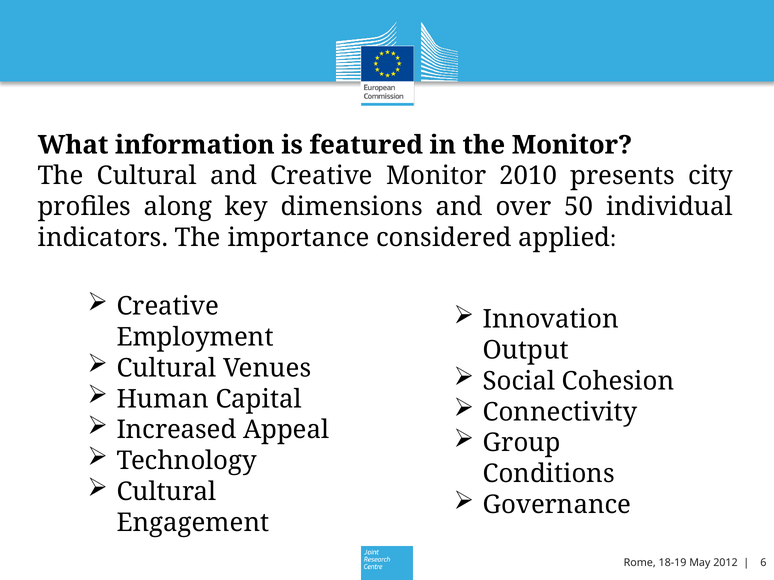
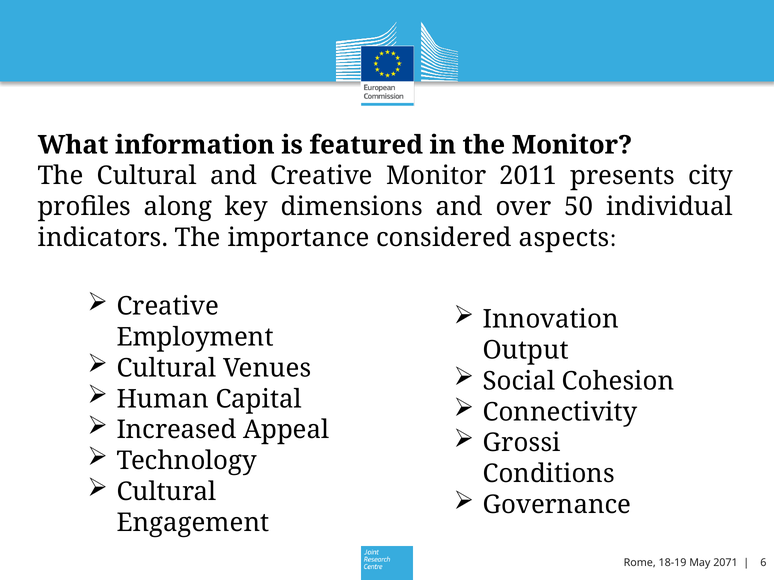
2010: 2010 -> 2011 (528, 176)
applied: applied -> aspects (564, 238)
Group: Group -> Grossi (522, 443)
2012: 2012 -> 2071 (726, 563)
